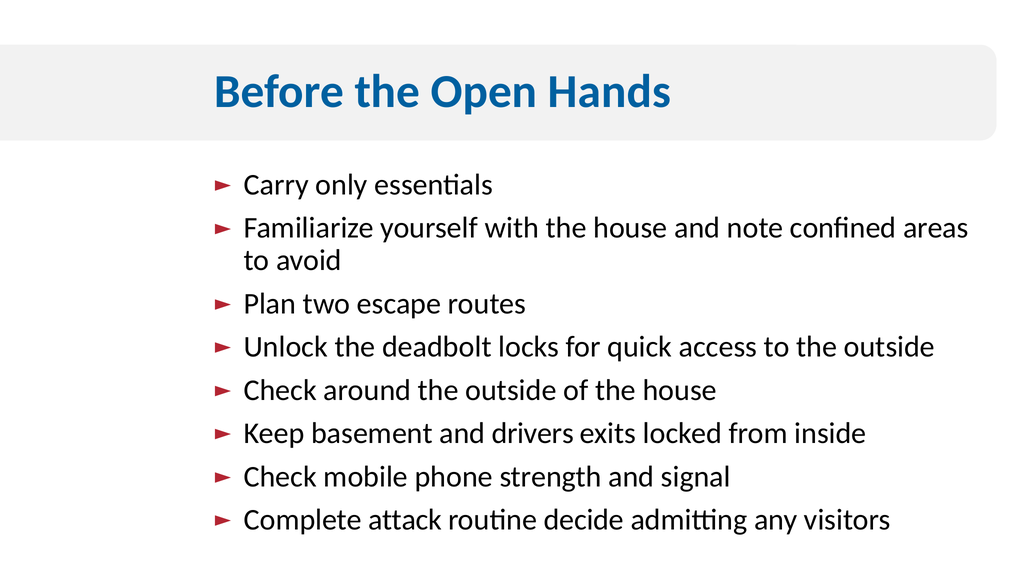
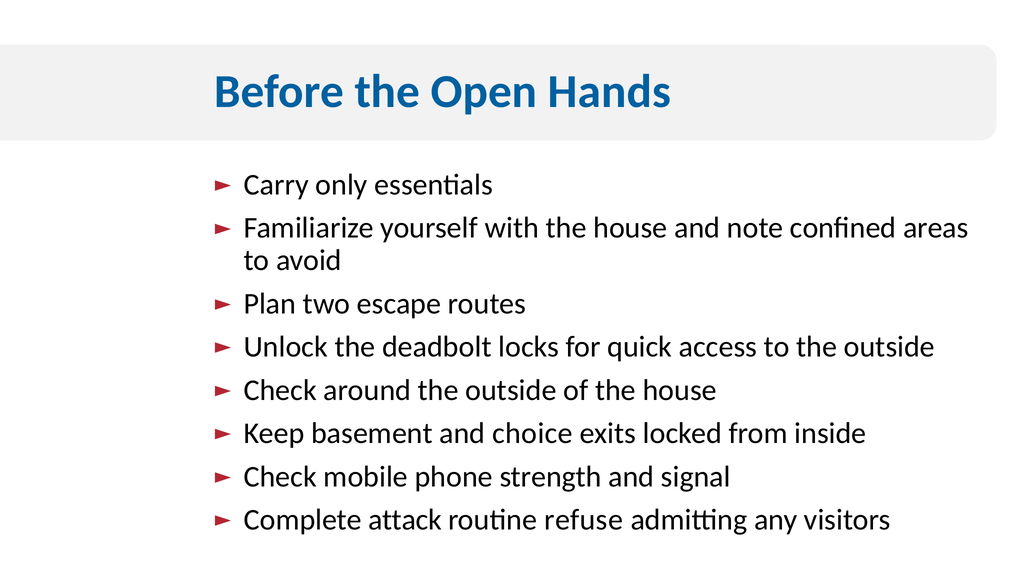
drivers: drivers -> choice (532, 434)
decide: decide -> refuse (584, 520)
